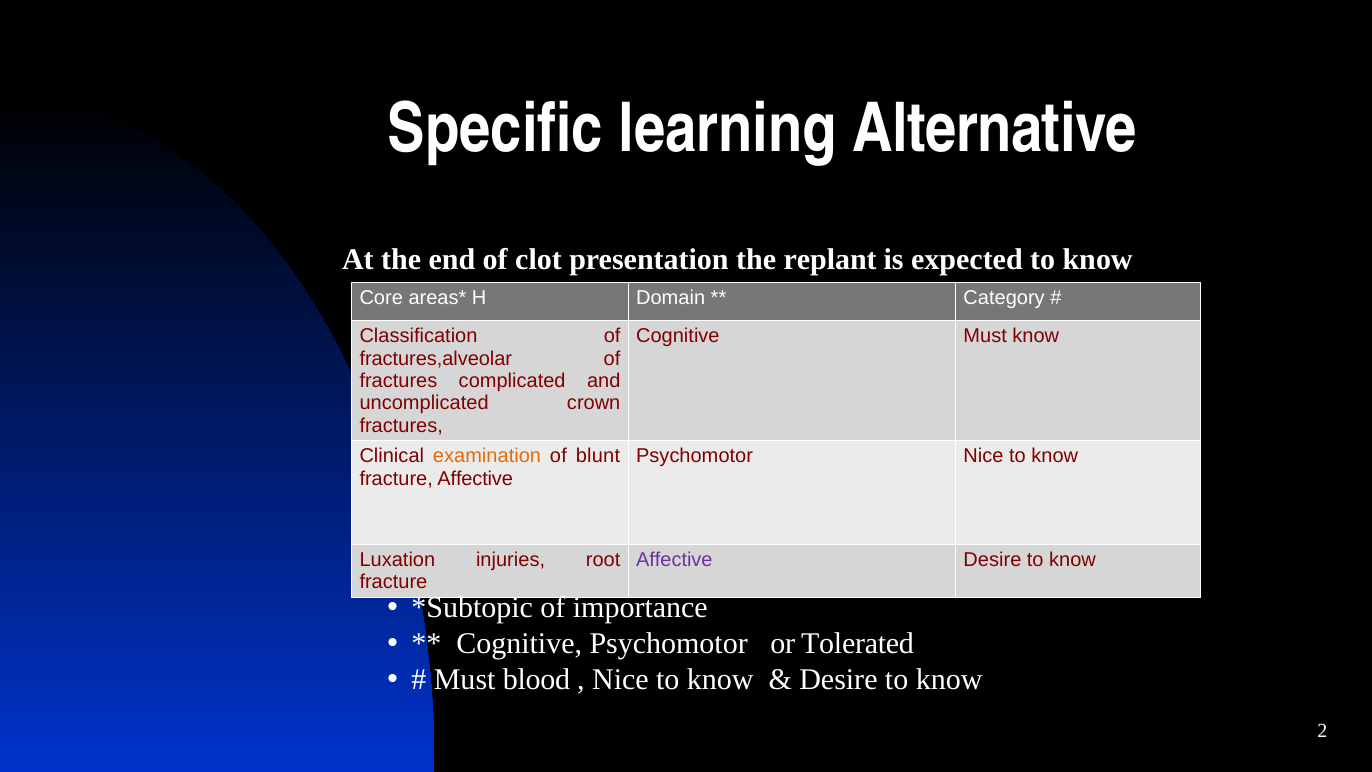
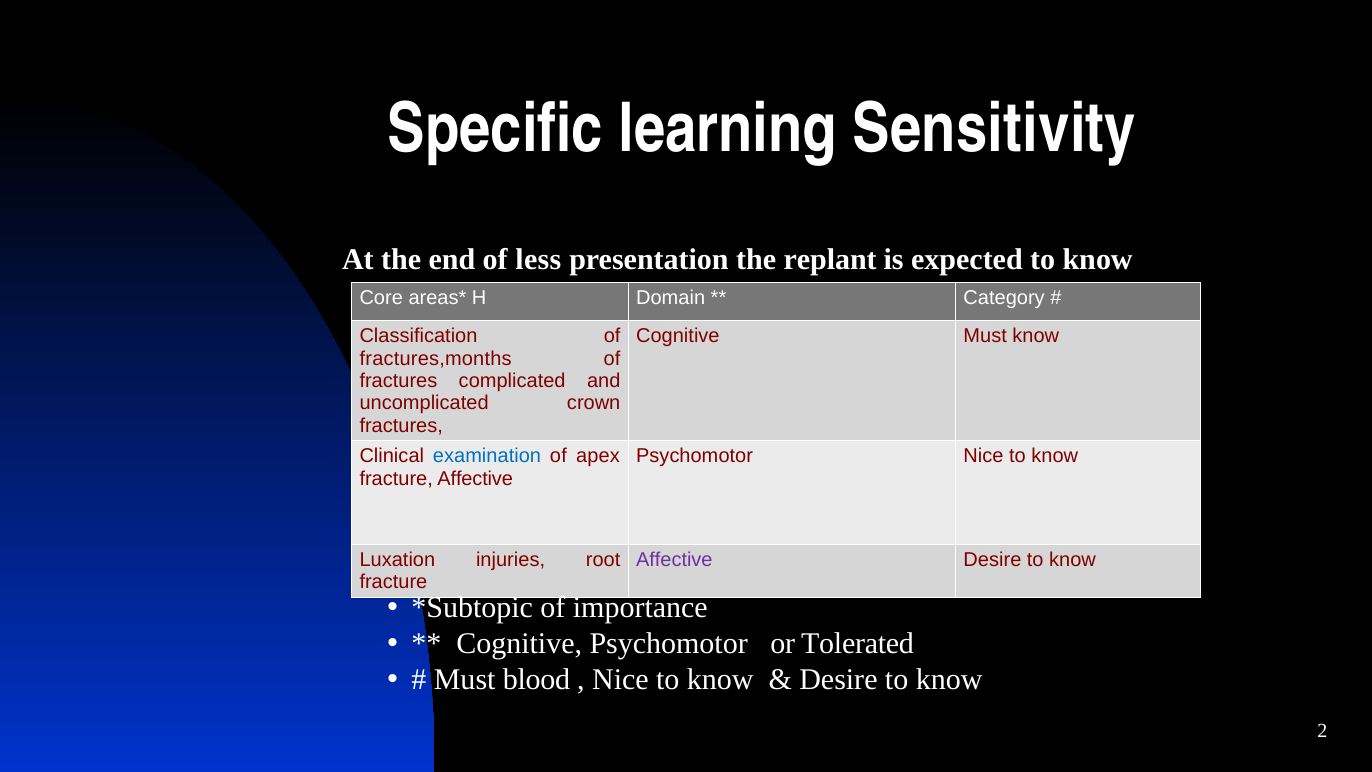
Alternative: Alternative -> Sensitivity (994, 129)
clot: clot -> less (538, 259)
fractures,alveolar: fractures,alveolar -> fractures,months (436, 358)
examination colour: orange -> blue (487, 456)
blunt: blunt -> apex (598, 456)
